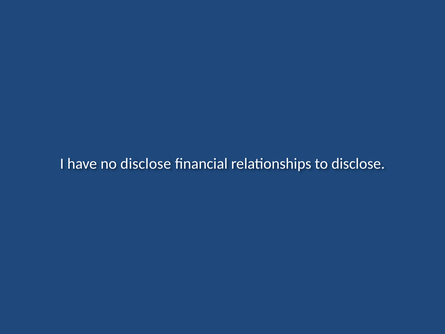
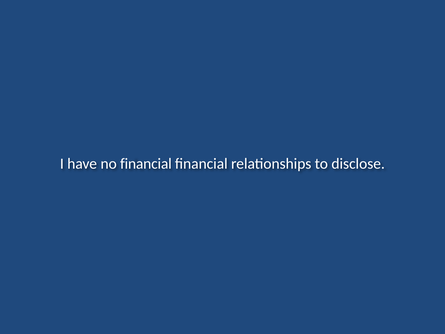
no disclose: disclose -> financial (146, 163)
